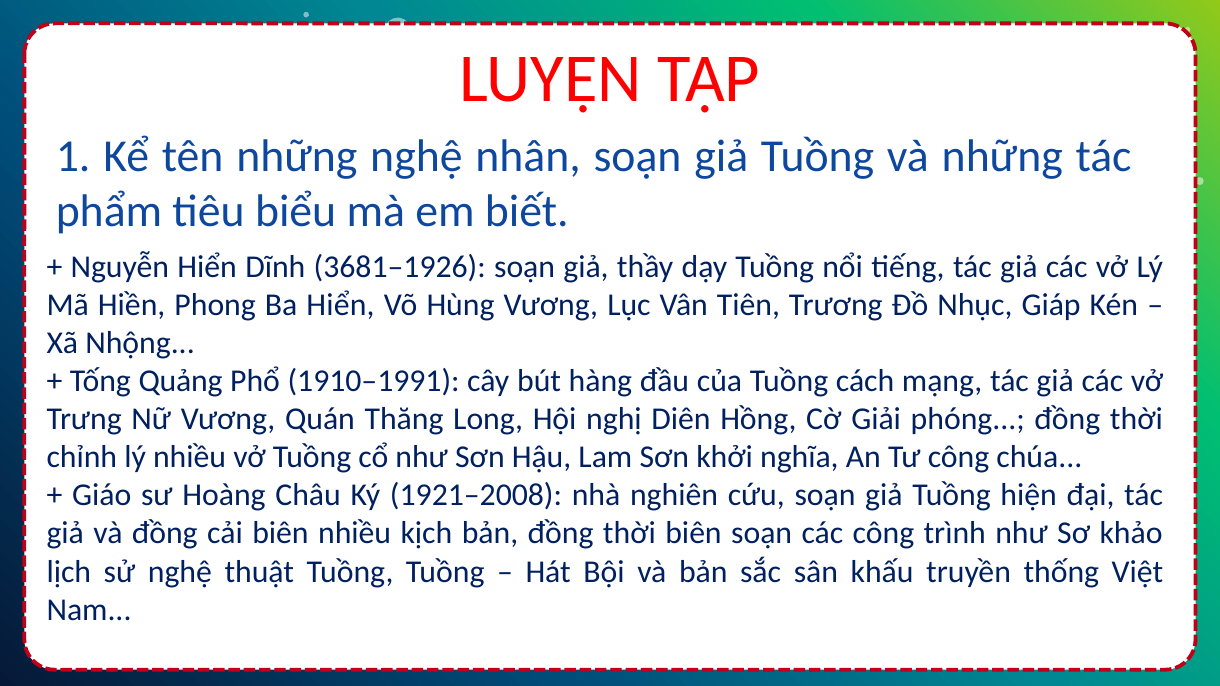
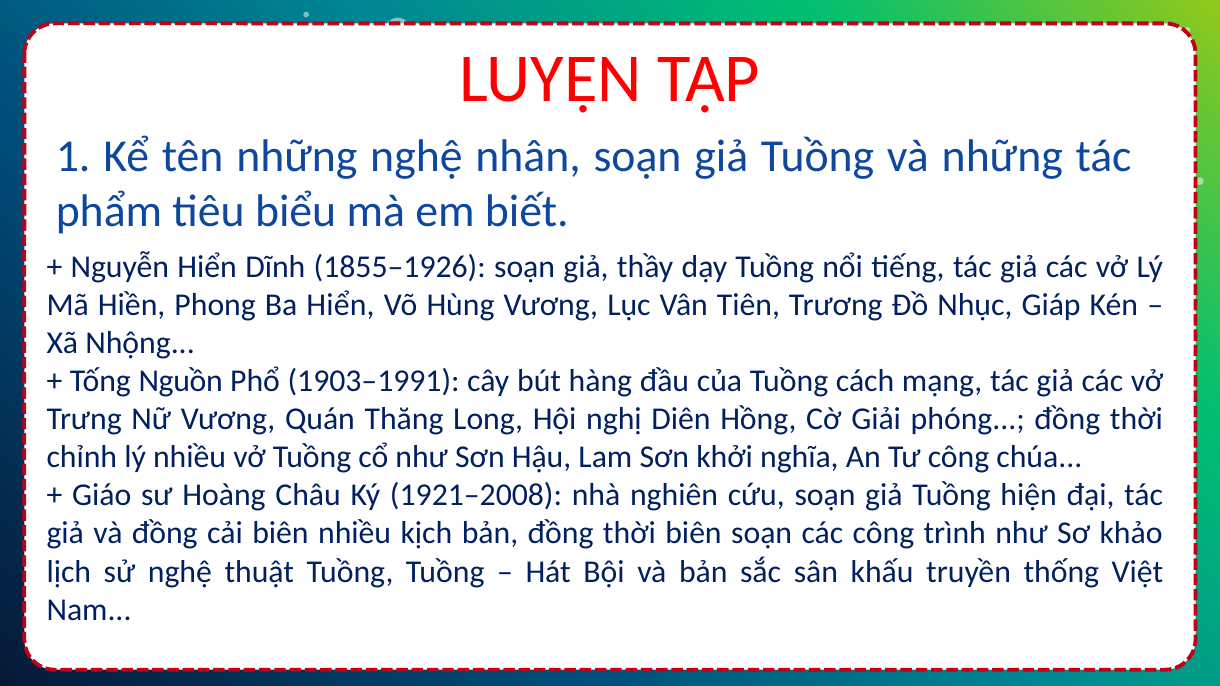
3681–1926: 3681–1926 -> 1855–1926 (400, 267)
Quảng: Quảng -> Nguồn (181, 381)
1910–1991: 1910–1991 -> 1903–1991 (374, 381)
